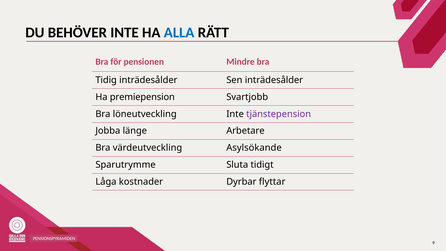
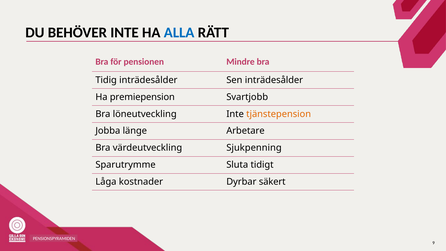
tjänstepension colour: purple -> orange (279, 114)
Asylsökande: Asylsökande -> Sjukpenning (254, 148)
flyttar: flyttar -> säkert (272, 182)
